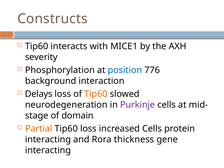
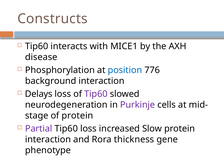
severity: severity -> disease (41, 57)
Tip60 colour: orange -> purple (96, 94)
of domain: domain -> protein (77, 116)
Partial colour: orange -> purple (39, 129)
increased Cells: Cells -> Slow (152, 129)
interacting: interacting -> interaction (48, 140)
interacting: interacting -> phenotype (48, 150)
